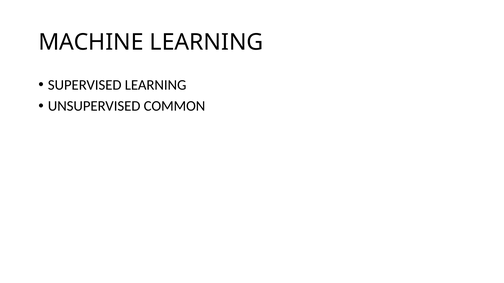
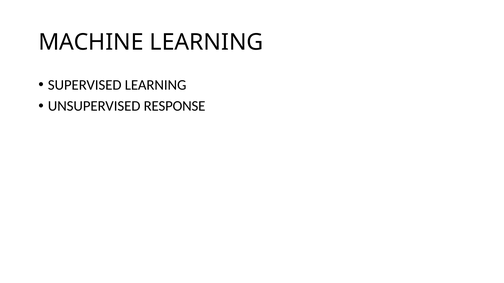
COMMON: COMMON -> RESPONSE (175, 106)
